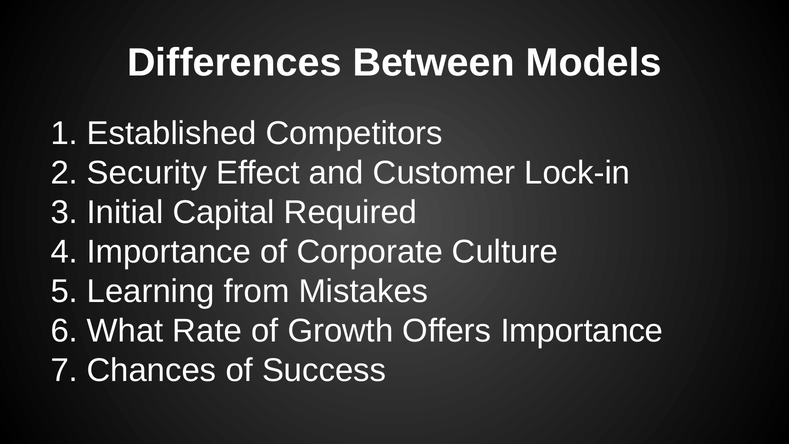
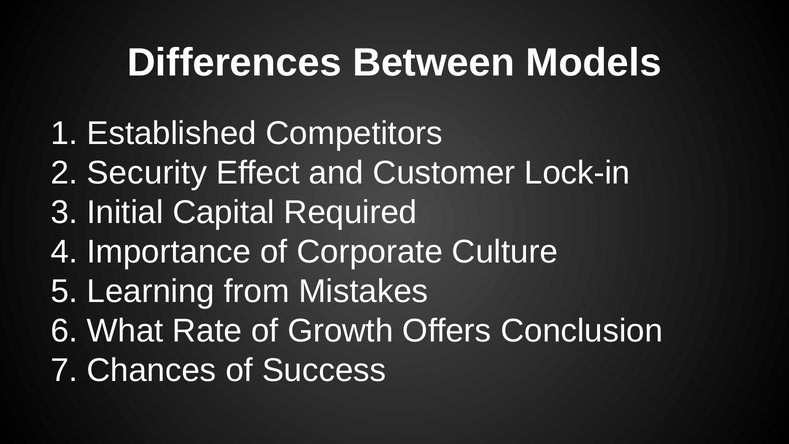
Offers Importance: Importance -> Conclusion (582, 331)
